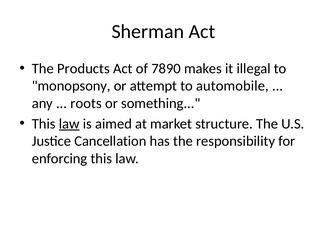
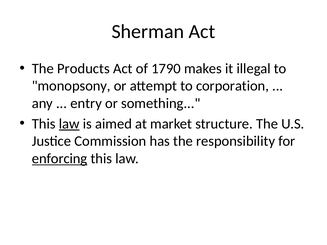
7890: 7890 -> 1790 (166, 69)
automobile: automobile -> corporation (232, 86)
roots: roots -> entry (86, 103)
Cancellation: Cancellation -> Commission (110, 141)
enforcing underline: none -> present (60, 159)
